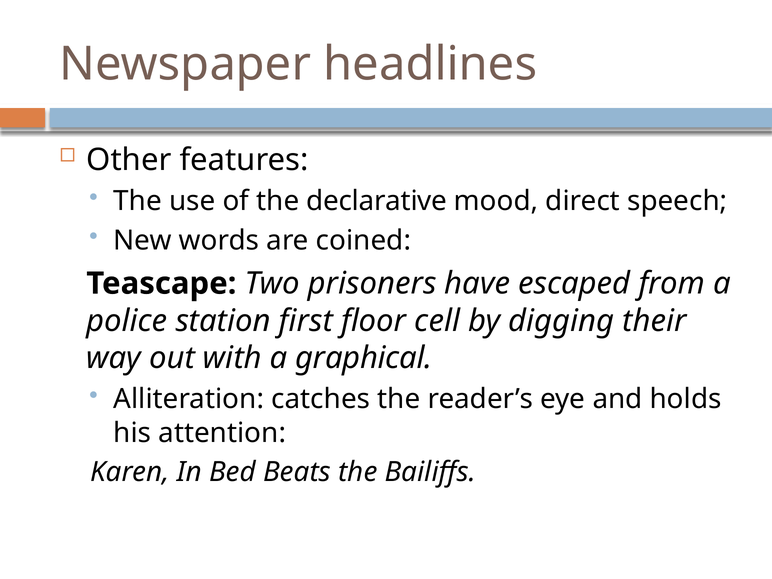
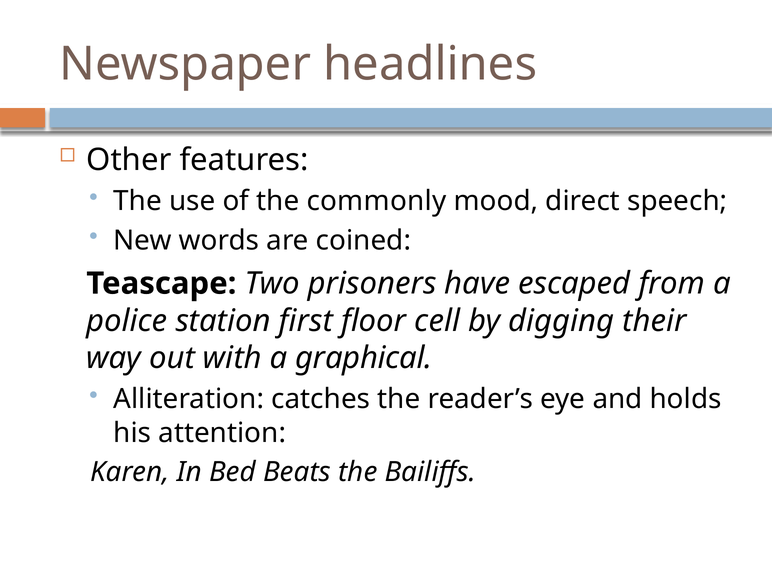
declarative: declarative -> commonly (376, 201)
